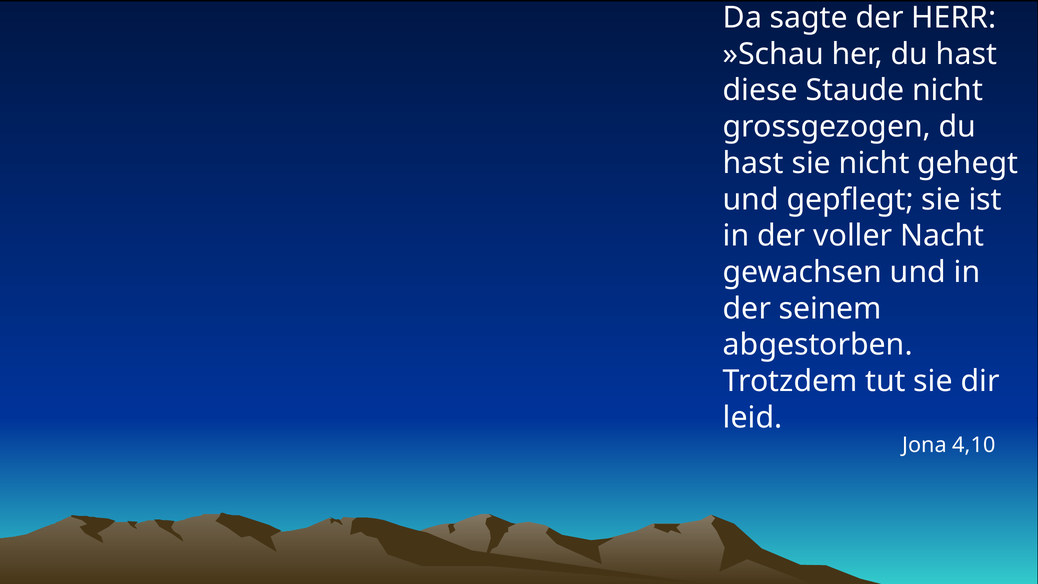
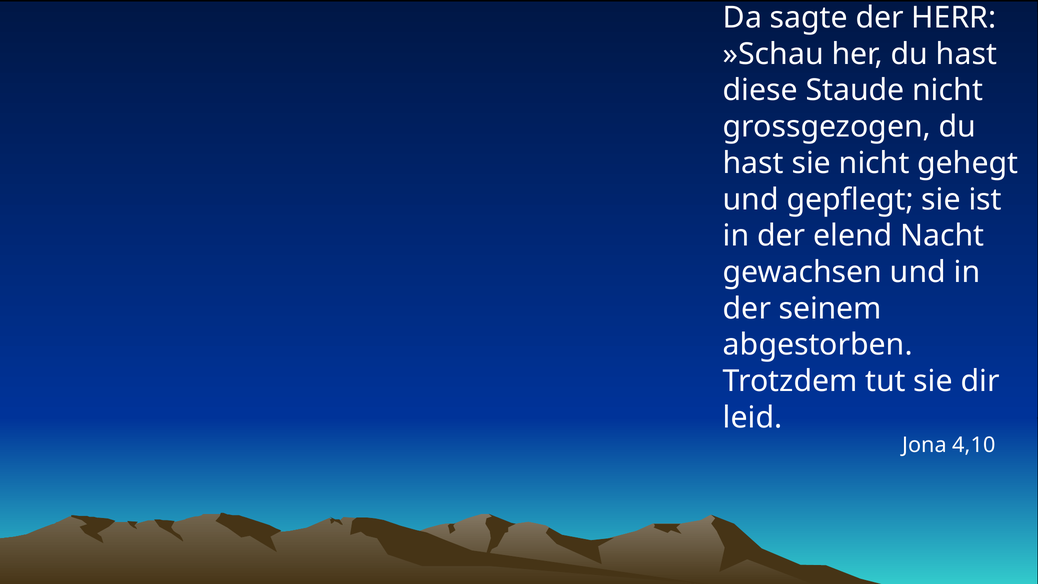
voller: voller -> elend (853, 236)
